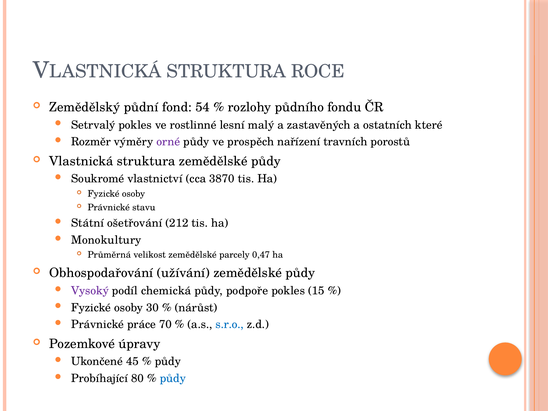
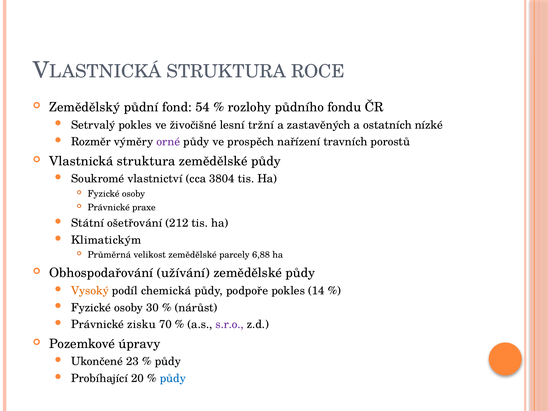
rostlinné: rostlinné -> živočišné (193, 125)
malý: malý -> tržní (261, 125)
které: které -> nízké (429, 125)
3870: 3870 -> 3804 (222, 179)
stavu: stavu -> praxe (144, 207)
Monokultury: Monokultury -> Klimatickým (106, 240)
0,47: 0,47 -> 6,88 (261, 255)
Vysoký colour: purple -> orange (90, 291)
15: 15 -> 14 (316, 291)
práce: práce -> zisku (141, 325)
s.r.o colour: blue -> purple (230, 325)
45: 45 -> 23 (133, 362)
80: 80 -> 20 (138, 378)
